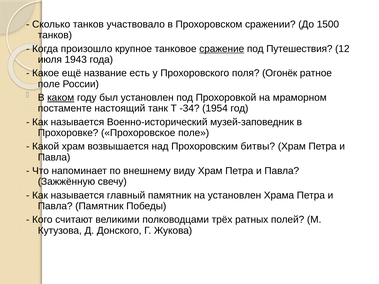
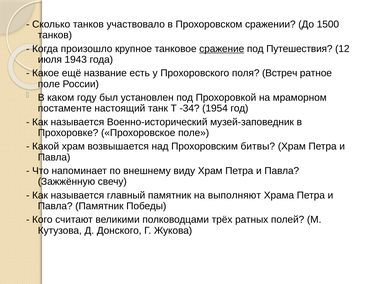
Огонёк: Огонёк -> Встреч (280, 73)
каком underline: present -> none (61, 98)
на установлен: установлен -> выполняют (234, 195)
